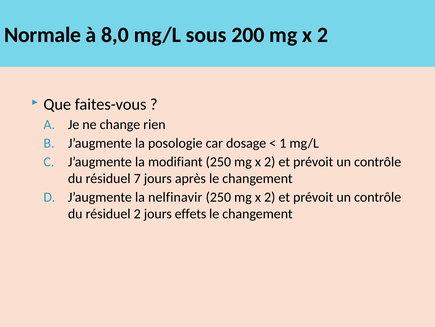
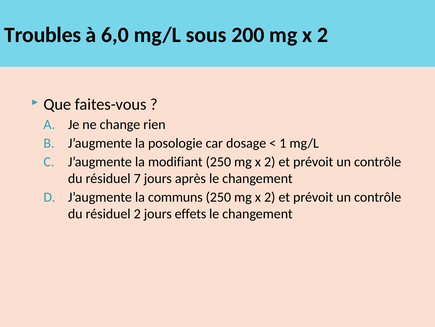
Normale: Normale -> Troubles (43, 35)
8,0: 8,0 -> 6,0 (115, 35)
nelfinavir: nelfinavir -> communs (175, 197)
